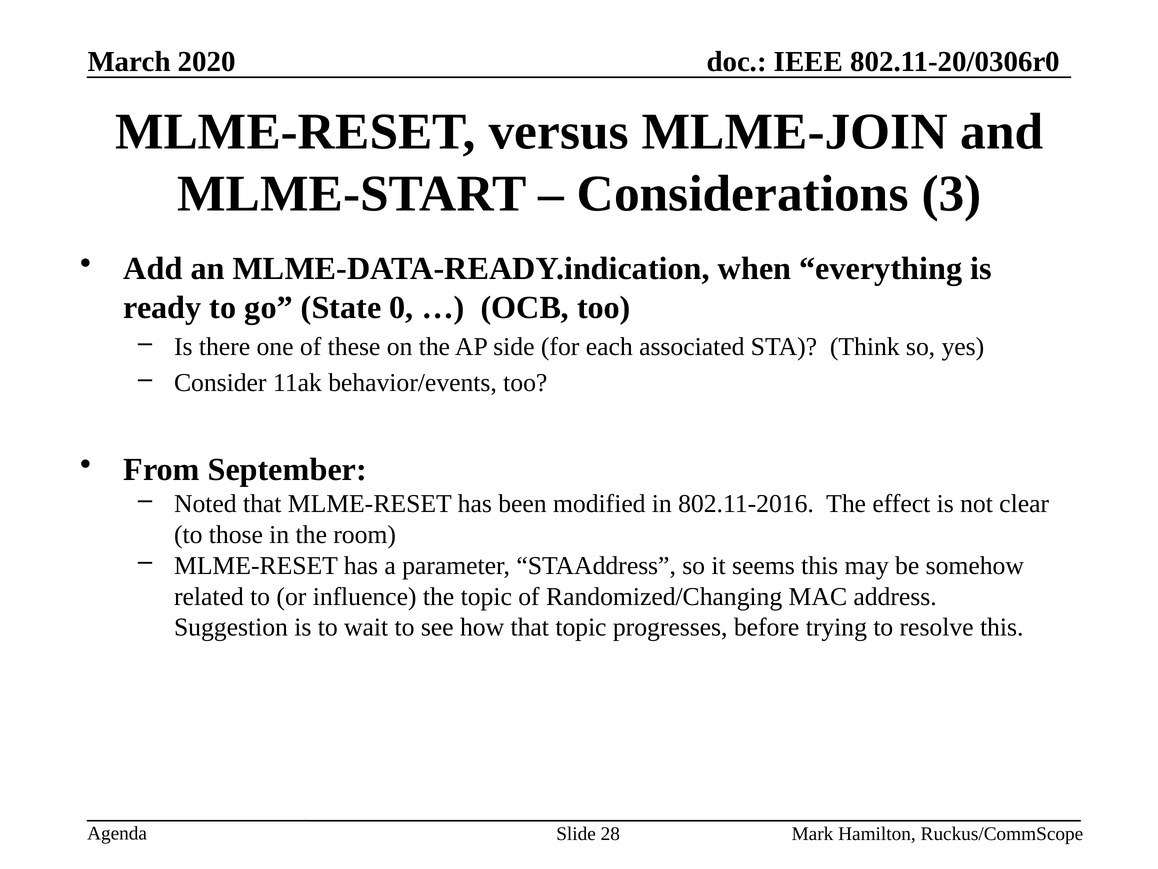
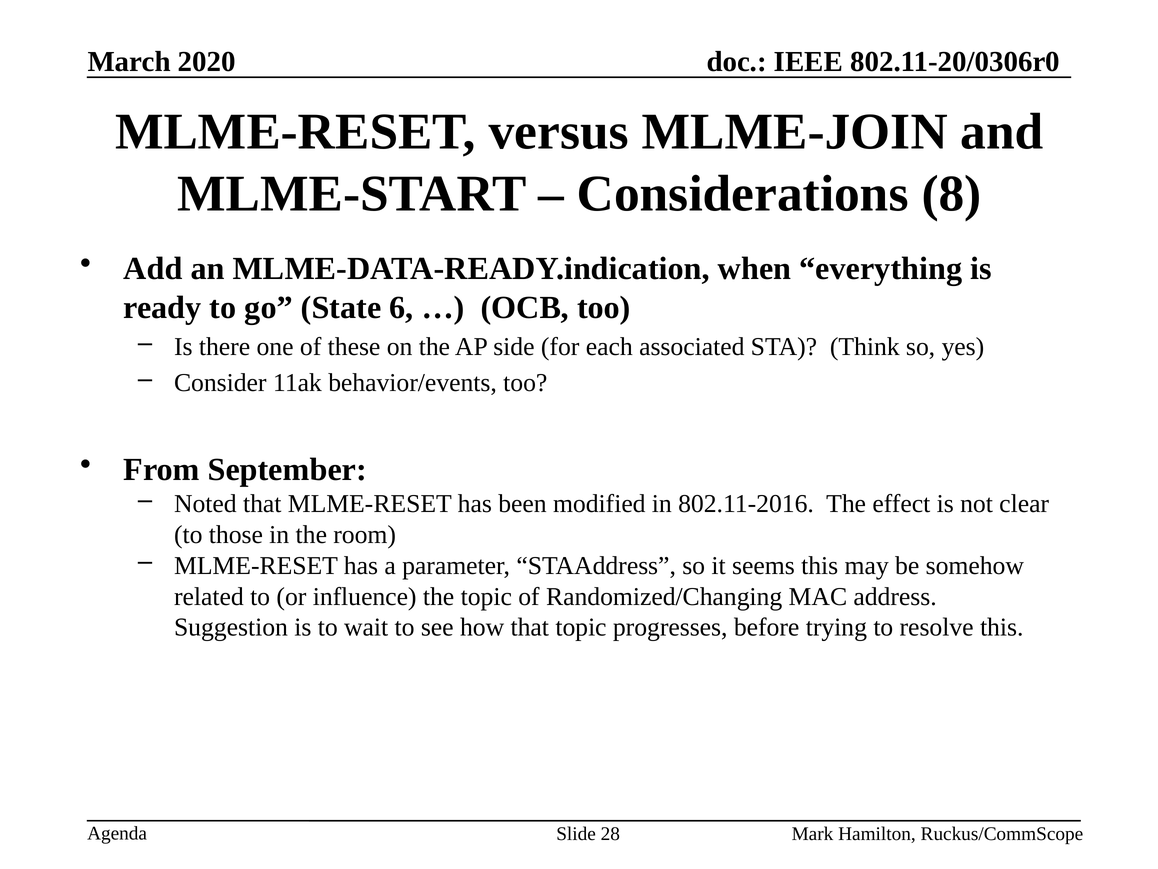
3: 3 -> 8 (952, 194)
0: 0 -> 6 (401, 307)
